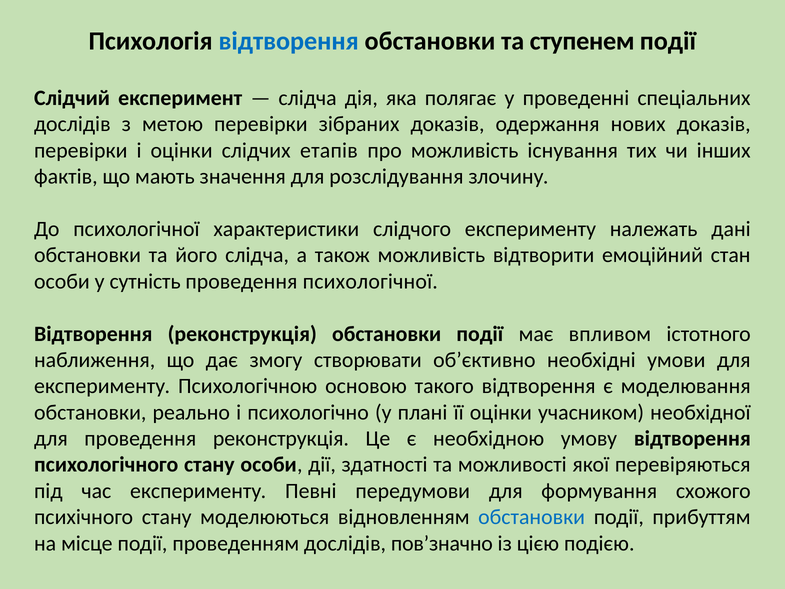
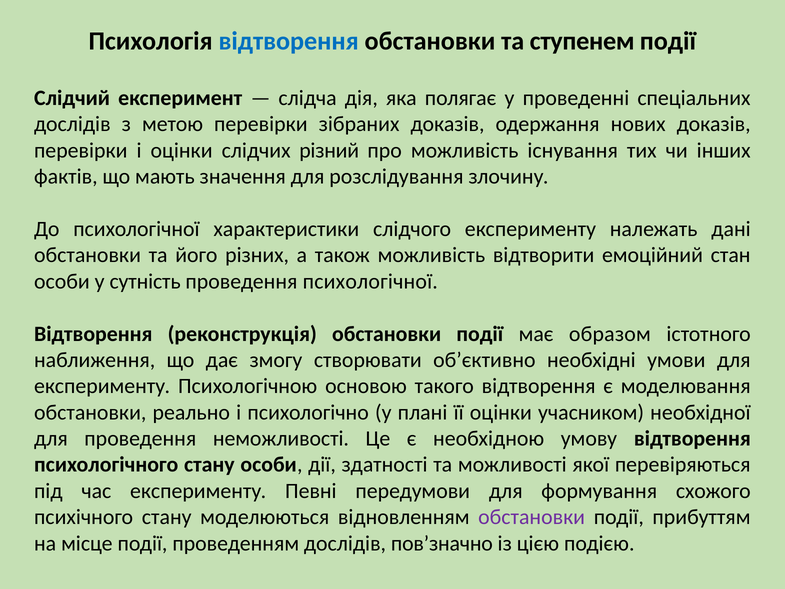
етапів: етапів -> різний (329, 150)
його слідча: слідча -> різних (257, 255)
впливом: впливом -> образом (610, 334)
проведення реконструкція: реконструкція -> неможливості (281, 438)
обстановки colour: blue -> purple (532, 517)
